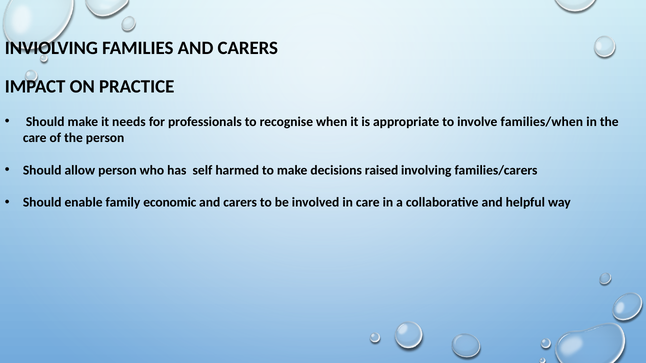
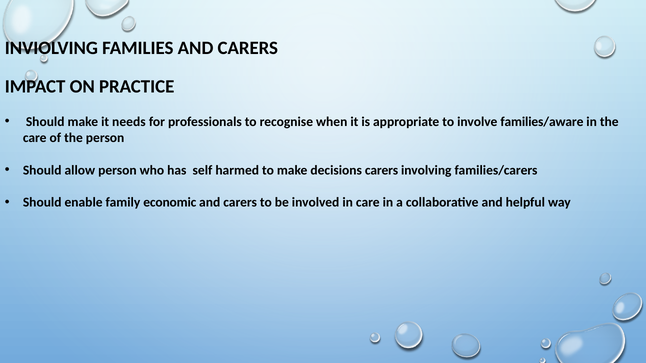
families/when: families/when -> families/aware (542, 122)
decisions raised: raised -> carers (382, 170)
